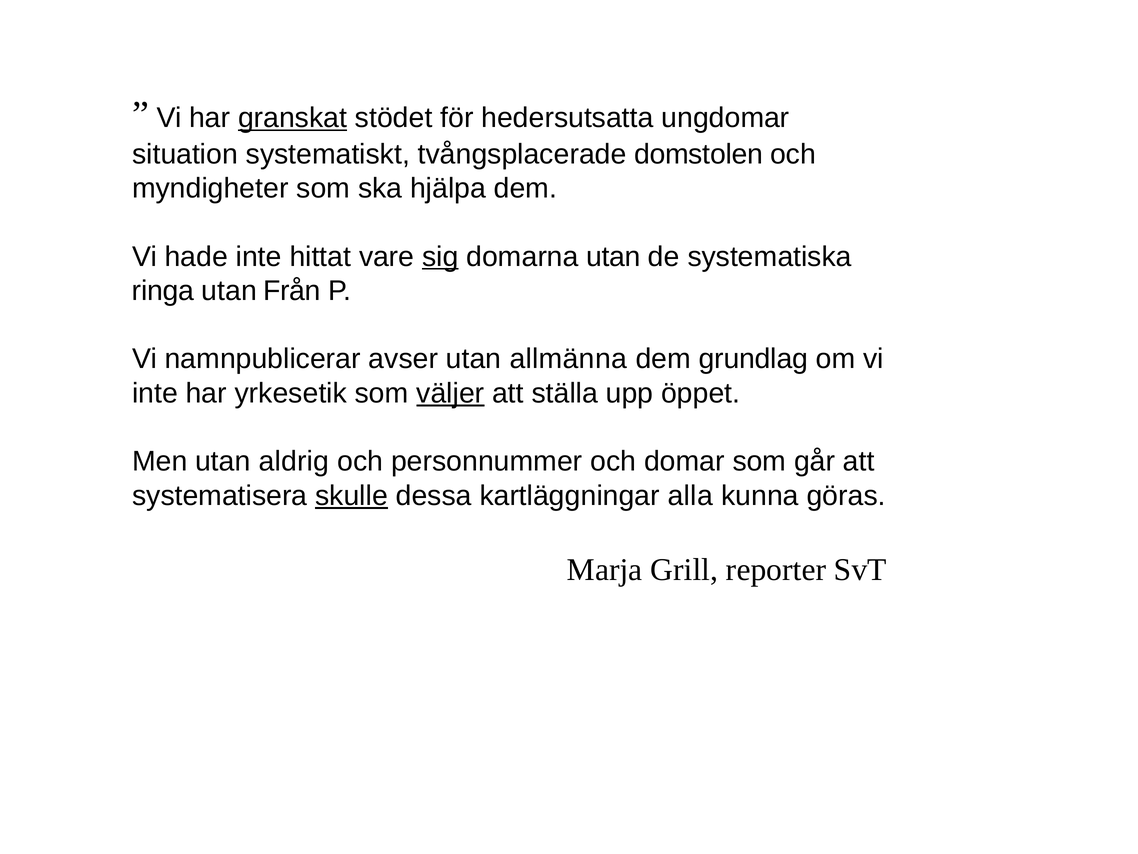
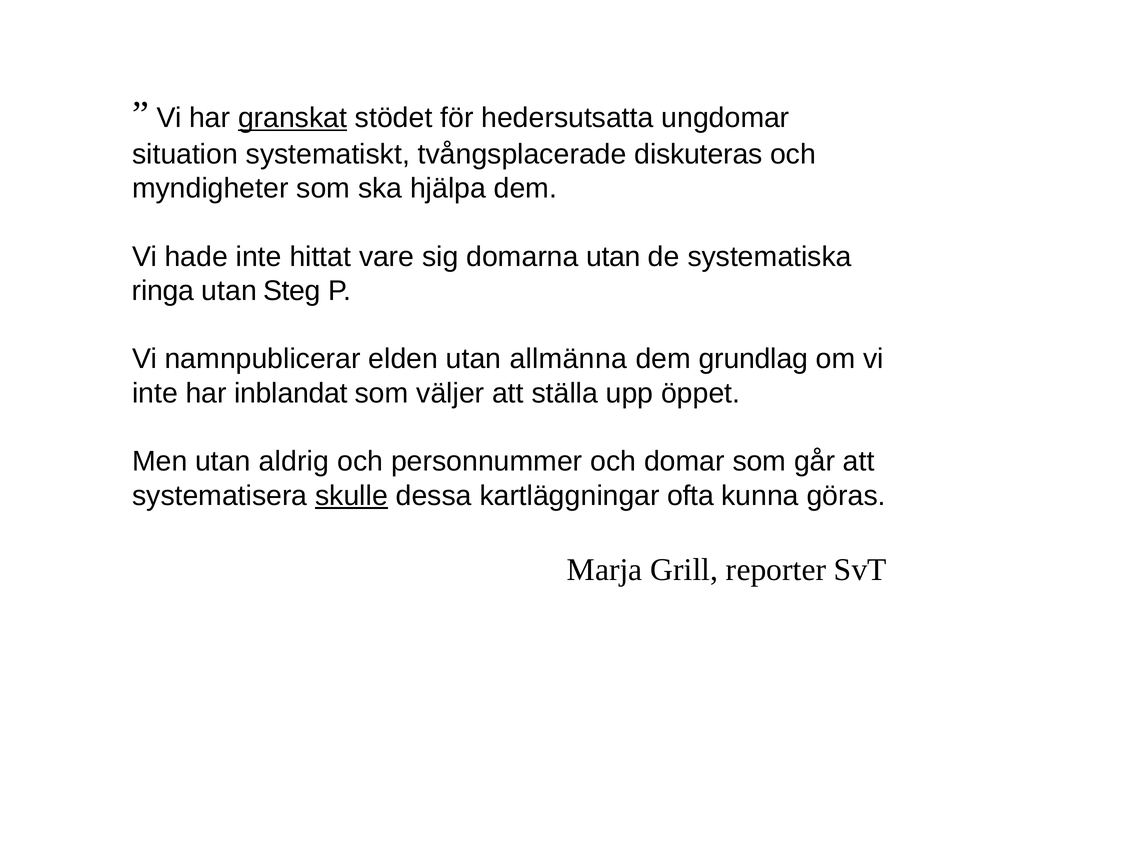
domstolen: domstolen -> diskuteras (698, 154)
sig underline: present -> none (440, 256)
Från: Från -> Steg (292, 291)
avser: avser -> elden (403, 359)
yrkesetik: yrkesetik -> inblandat (291, 393)
väljer underline: present -> none (450, 393)
alla: alla -> ofta (691, 495)
